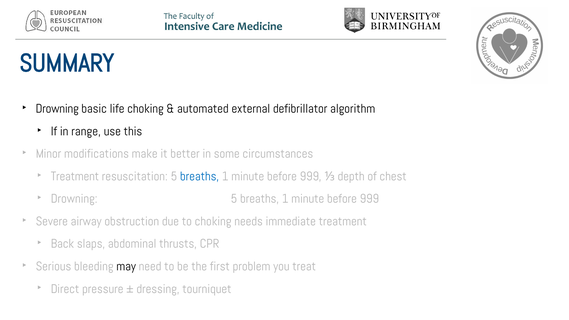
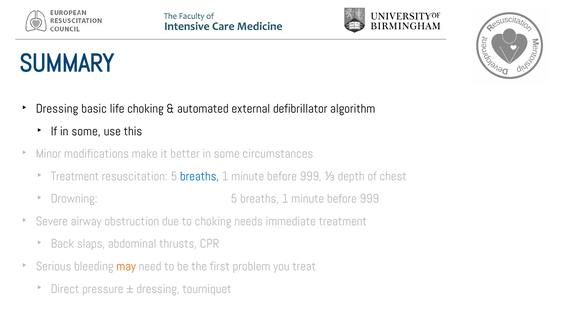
Drowning: Drowning -> Dressing (57, 109)
If in range: range -> some (86, 131)
may colour: black -> orange (126, 266)
